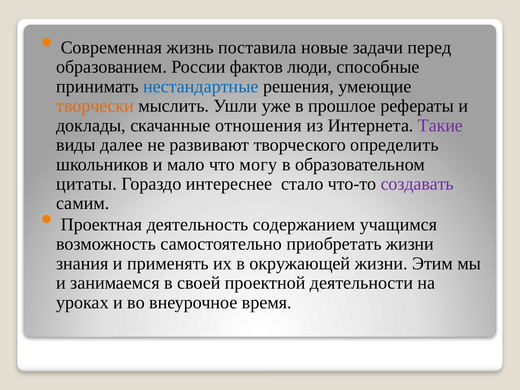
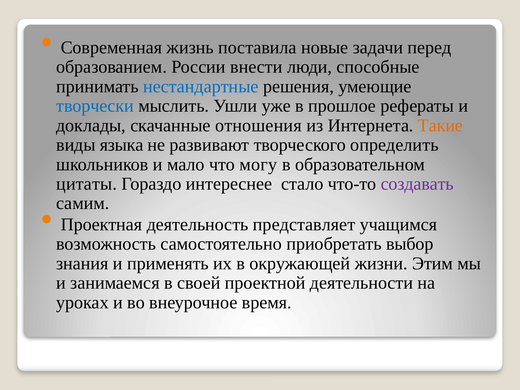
фактов: фактов -> внести (256, 67)
творчески colour: orange -> blue (95, 106)
Такие colour: purple -> orange (440, 125)
далее: далее -> языка (122, 145)
содержанием: содержанием -> представляет (304, 224)
приобретать жизни: жизни -> выбор (410, 244)
